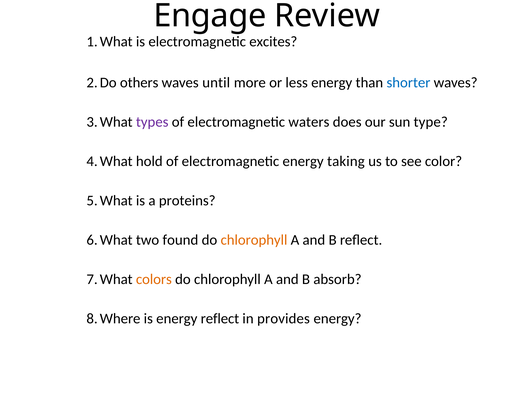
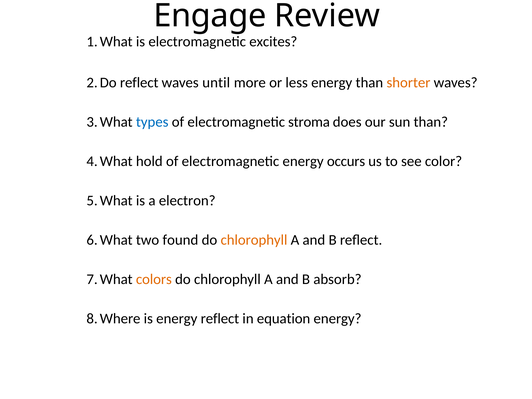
others: others -> reflect (139, 83)
shorter colour: blue -> orange (408, 83)
types colour: purple -> blue (152, 122)
waters: waters -> stroma (309, 122)
sun type: type -> than (431, 122)
taking: taking -> occurs (346, 161)
proteins: proteins -> electron (187, 201)
provides: provides -> equation (284, 319)
